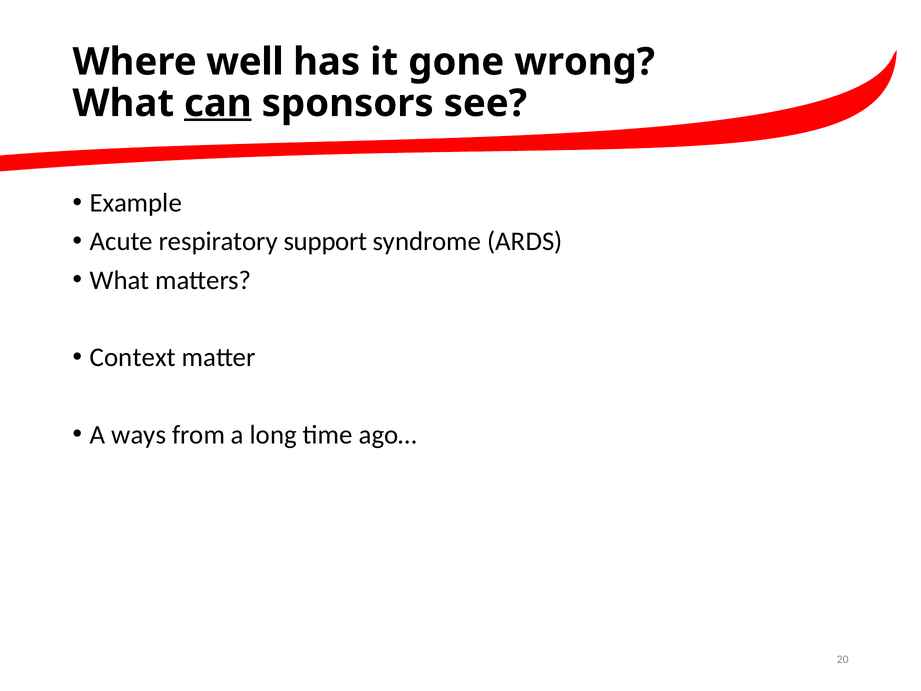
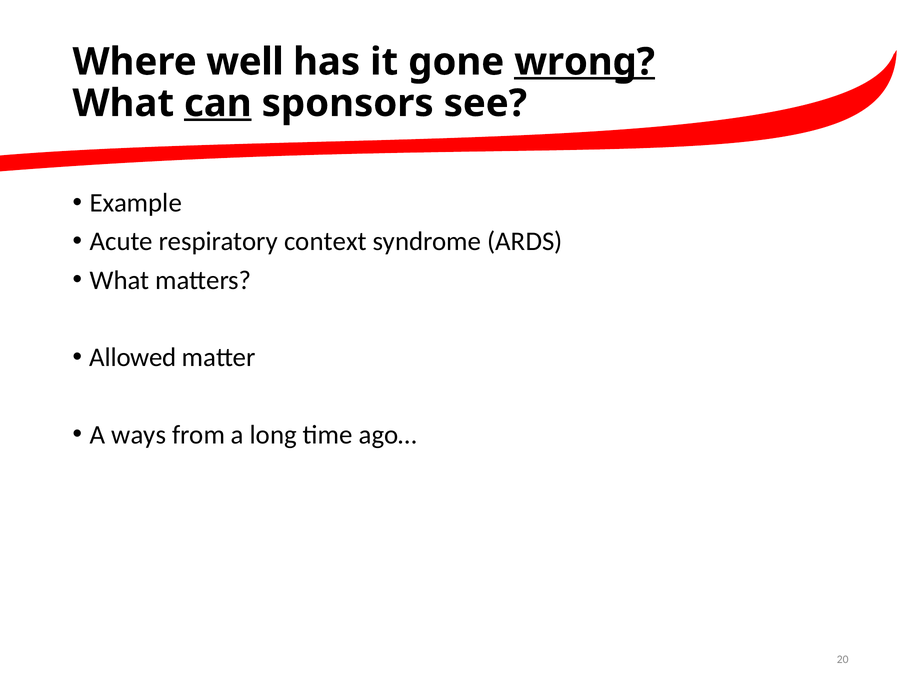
wrong underline: none -> present (585, 62)
support: support -> context (325, 241)
Context: Context -> Allowed (133, 357)
